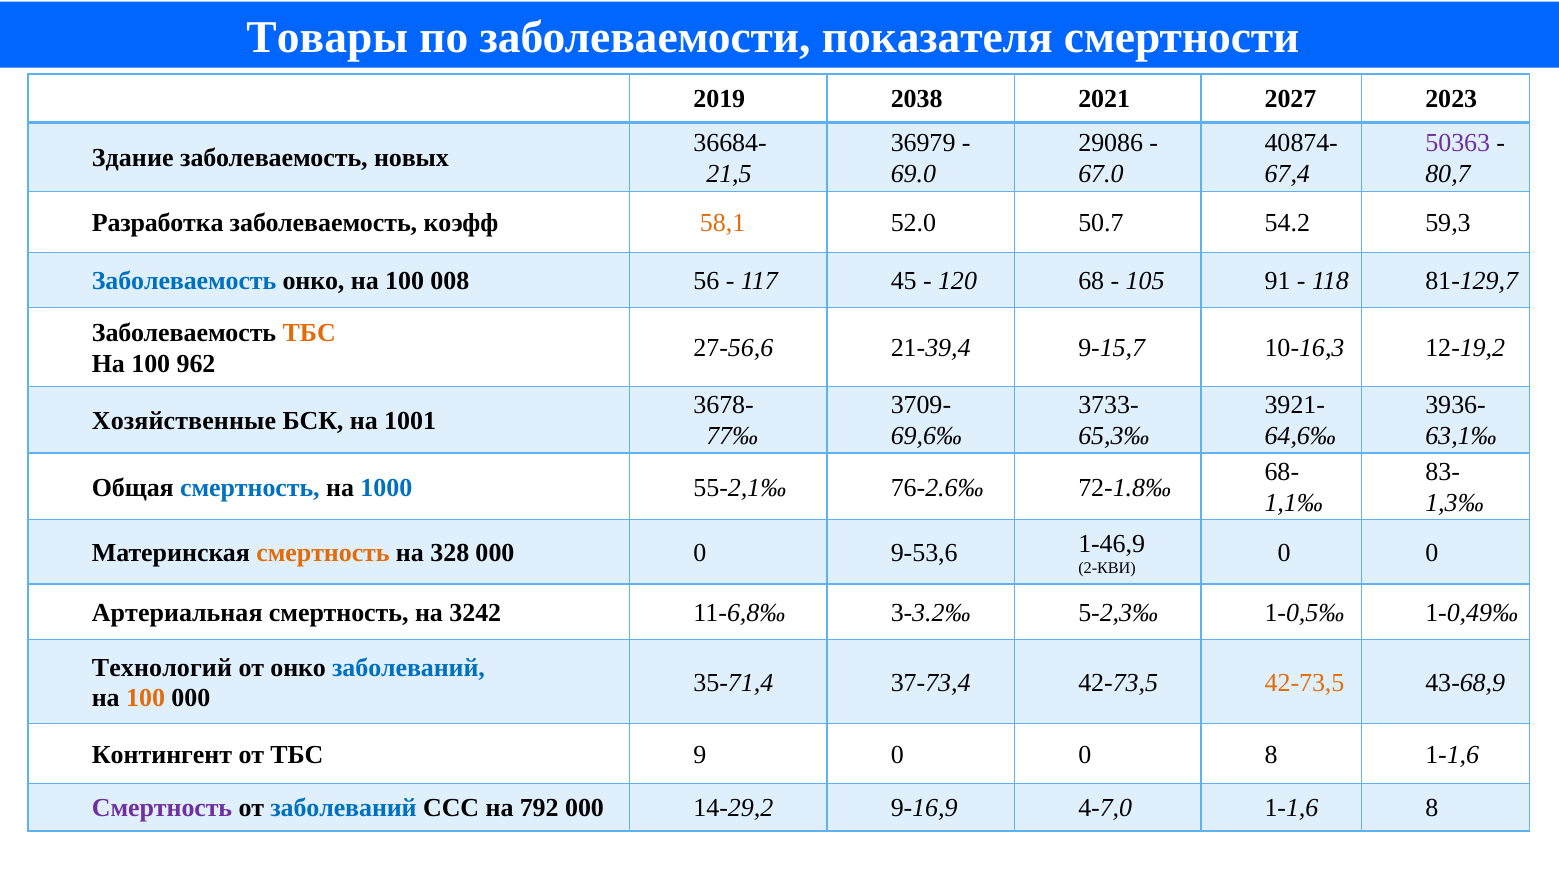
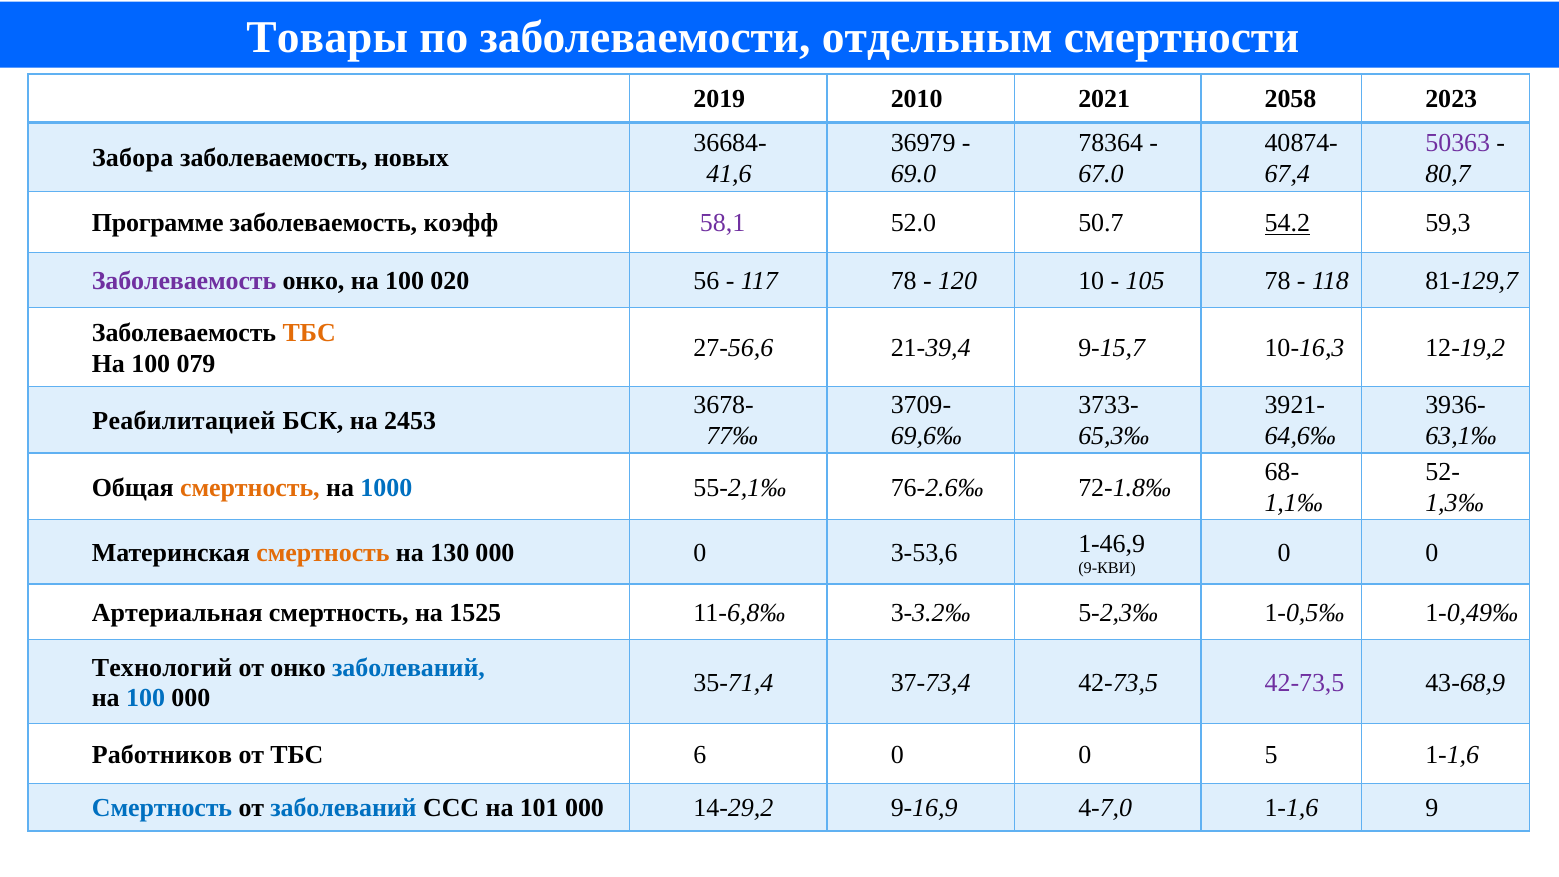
показателя: показателя -> отдельным (937, 38)
2038: 2038 -> 2010 (917, 99)
2027: 2027 -> 2058 (1291, 99)
29086: 29086 -> 78364 (1111, 143)
Здание: Здание -> Забора (133, 158)
21,5: 21,5 -> 41,6 (729, 174)
Разработка: Разработка -> Программе (158, 223)
58,1 colour: orange -> purple (723, 223)
54.2 underline: none -> present (1287, 223)
Заболеваемость colour: blue -> purple (184, 281)
008: 008 -> 020 (450, 281)
117 45: 45 -> 78 (904, 281)
68: 68 -> 10 (1091, 281)
105 91: 91 -> 78 (1278, 281)
962: 962 -> 079 (196, 364)
Хозяйственные: Хозяйственные -> Реабилитацией (184, 421)
1001: 1001 -> 2453 (410, 421)
83-: 83- -> 52- (1443, 472)
смертность colour: blue -> orange (250, 487)
328: 328 -> 130 (450, 553)
9-53,6: 9-53,6 -> 3-53,6 (924, 553)
2-КВИ: 2-КВИ -> 9-КВИ (1107, 568)
3242: 3242 -> 1525 (475, 613)
42-73,5 colour: orange -> purple (1305, 683)
100 colour: orange -> blue (146, 698)
Контингент: Контингент -> Работников (162, 755)
9: 9 -> 6 (700, 755)
0 8: 8 -> 5 (1271, 755)
Смертность colour: purple -> blue (162, 808)
792: 792 -> 101 (539, 808)
1-1,6 8: 8 -> 9 (1432, 808)
